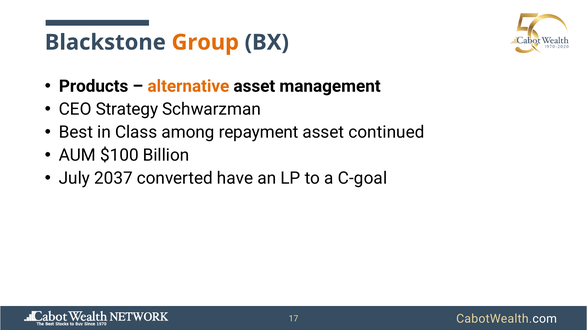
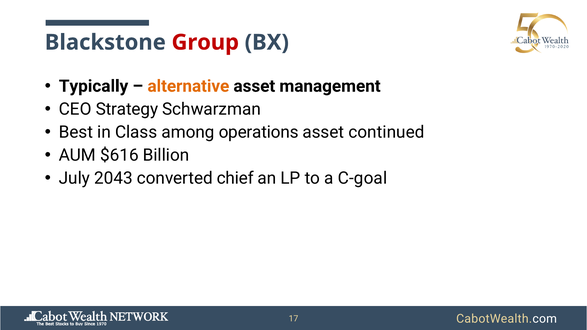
Group colour: orange -> red (205, 42)
Products: Products -> Typically (94, 86)
repayment: repayment -> operations (259, 132)
$100: $100 -> $616 (119, 155)
2037: 2037 -> 2043 (113, 178)
have: have -> chief (235, 178)
